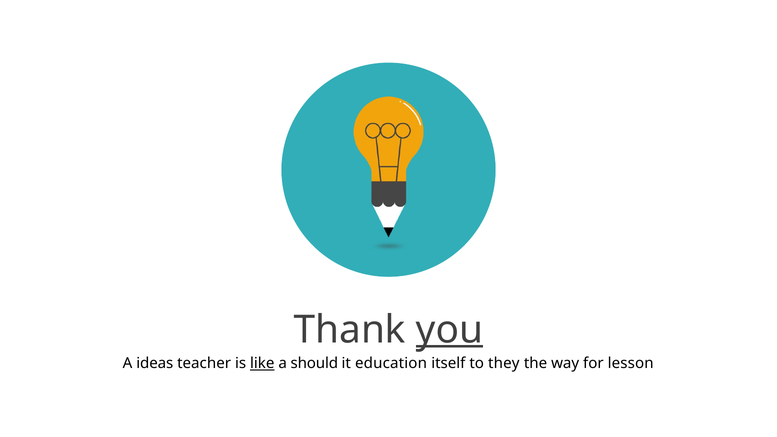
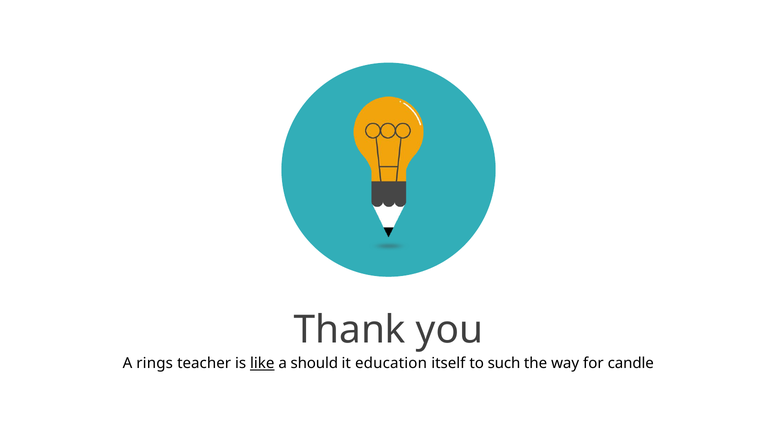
you underline: present -> none (450, 330)
ideas: ideas -> rings (155, 364)
they: they -> such (504, 364)
lesson: lesson -> candle (631, 364)
